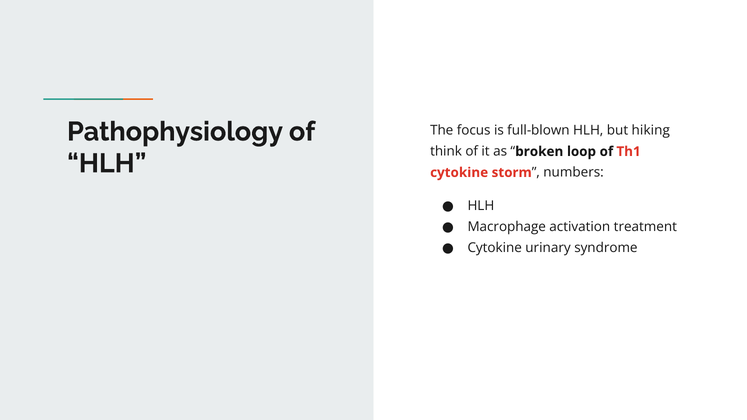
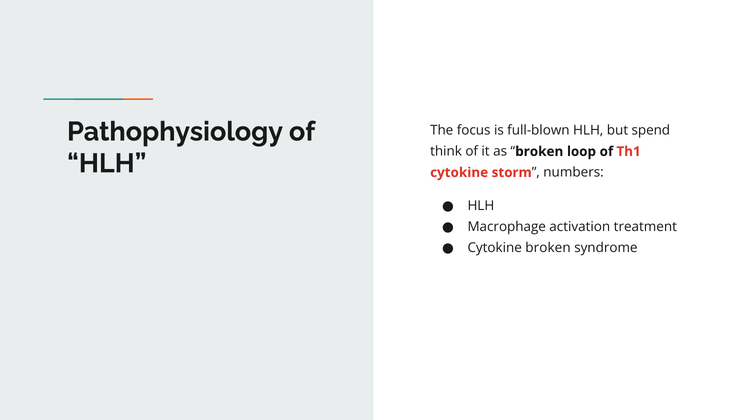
hiking: hiking -> spend (651, 131)
Cytokine urinary: urinary -> broken (548, 248)
